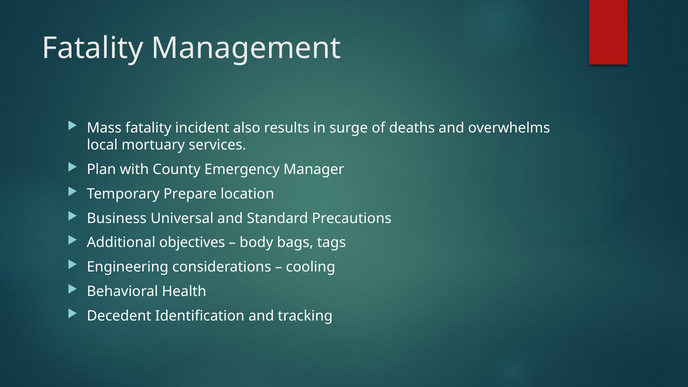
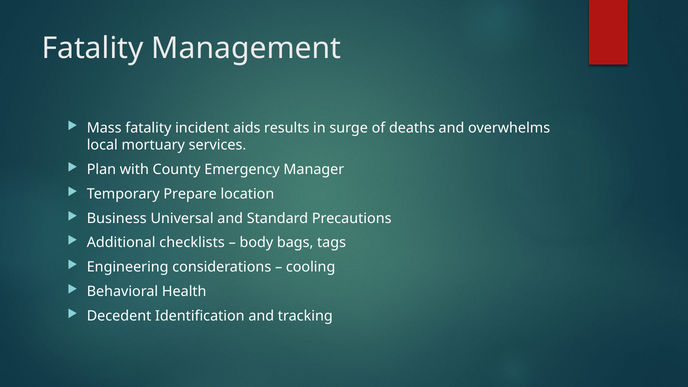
also: also -> aids (247, 128)
objectives: objectives -> checklists (192, 243)
